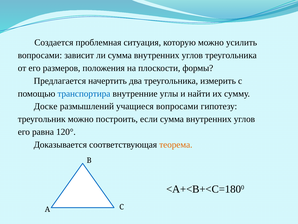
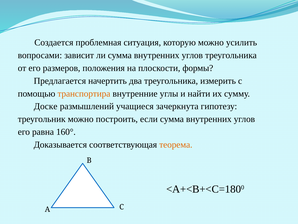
транспортира colour: blue -> orange (84, 93)
учащиеся вопросами: вопросами -> зачеркнута (177, 106)
120°: 120° -> 160° (66, 132)
